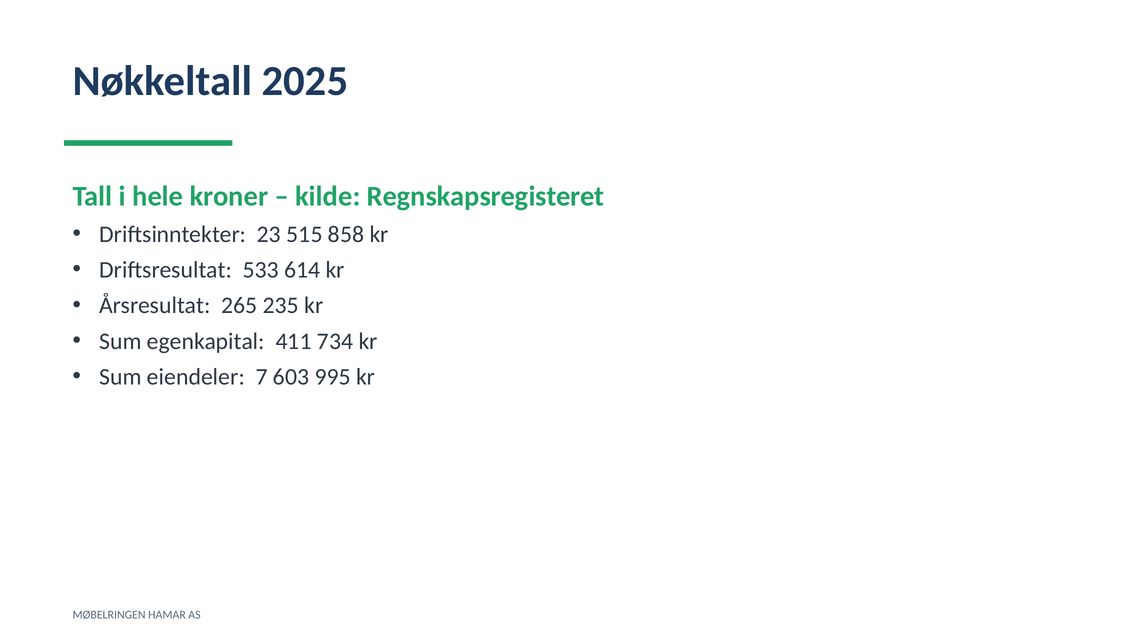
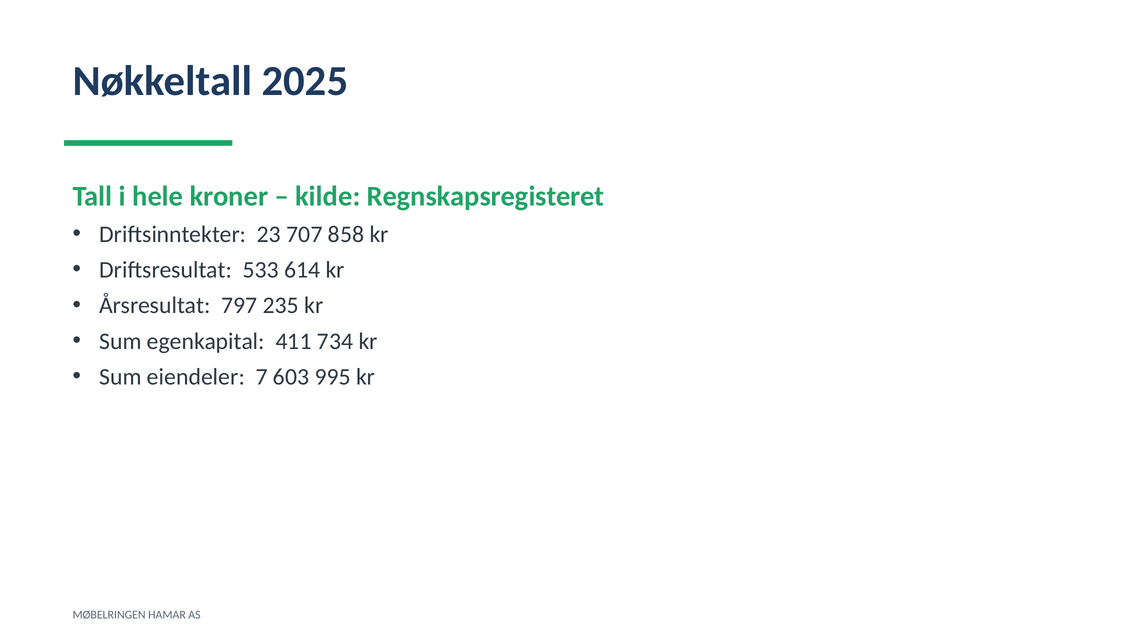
515: 515 -> 707 (304, 234)
265: 265 -> 797 (239, 306)
